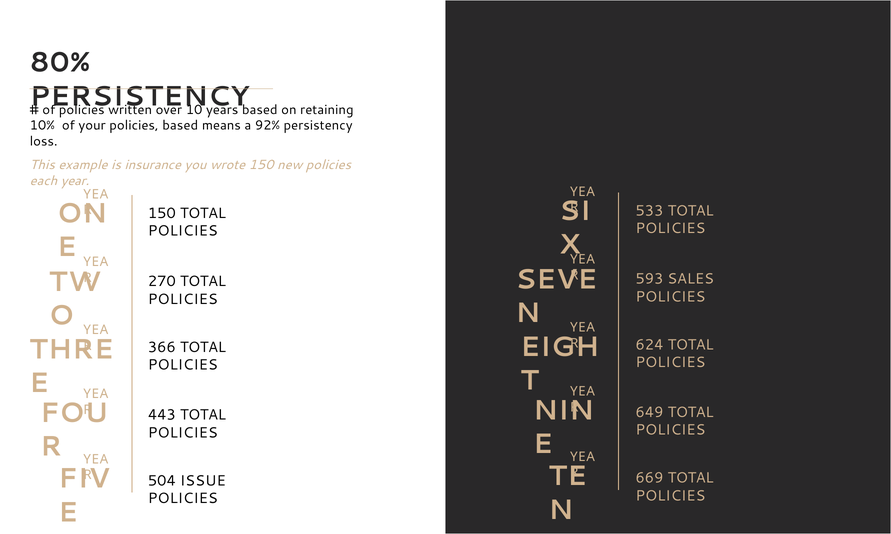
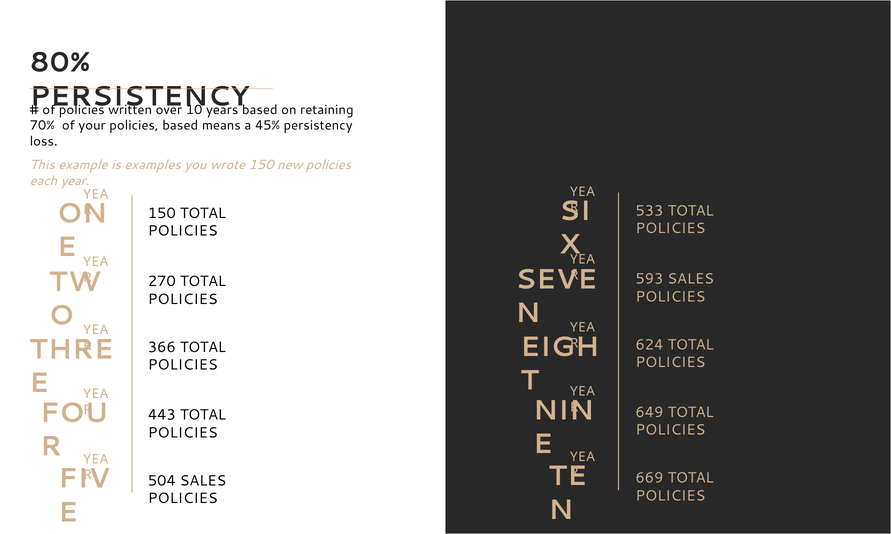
10%: 10% -> 70% (42, 126)
92%: 92% -> 45% (267, 126)
insurance: insurance -> examples (153, 165)
504 ISSUE: ISSUE -> SALES (203, 481)
